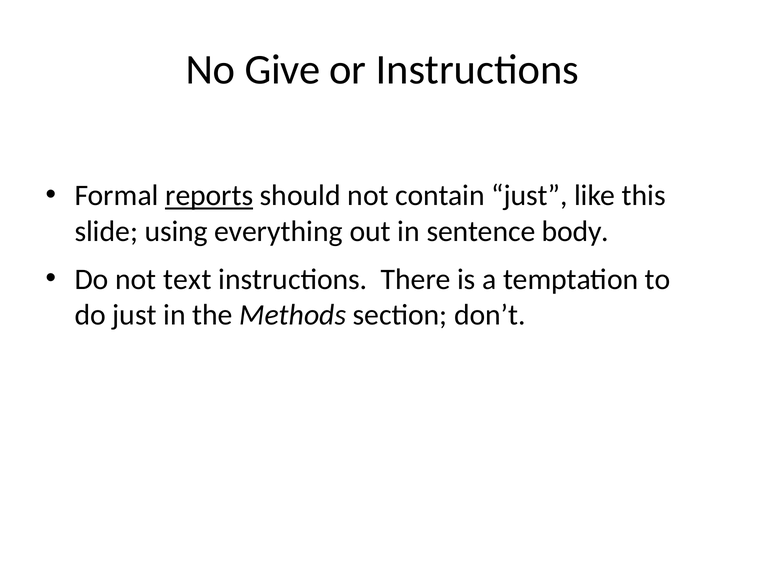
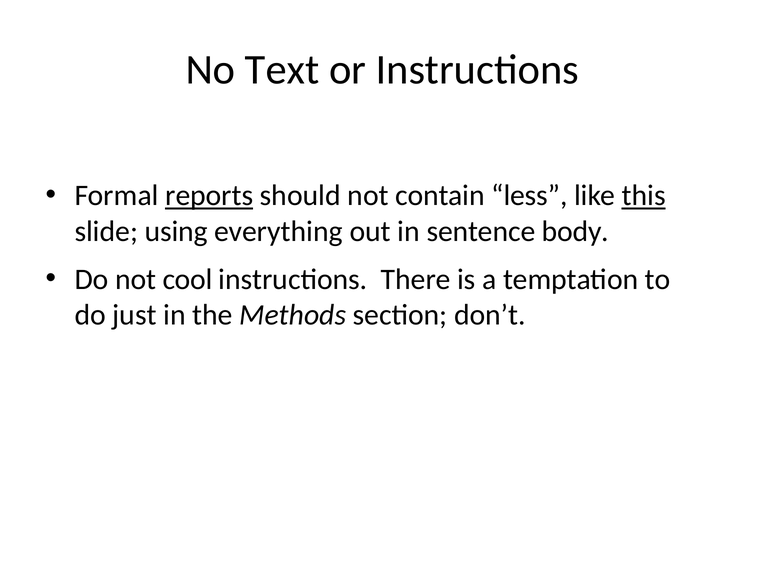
Give: Give -> Text (282, 70)
contain just: just -> less (529, 196)
this underline: none -> present (644, 196)
text: text -> cool (188, 280)
